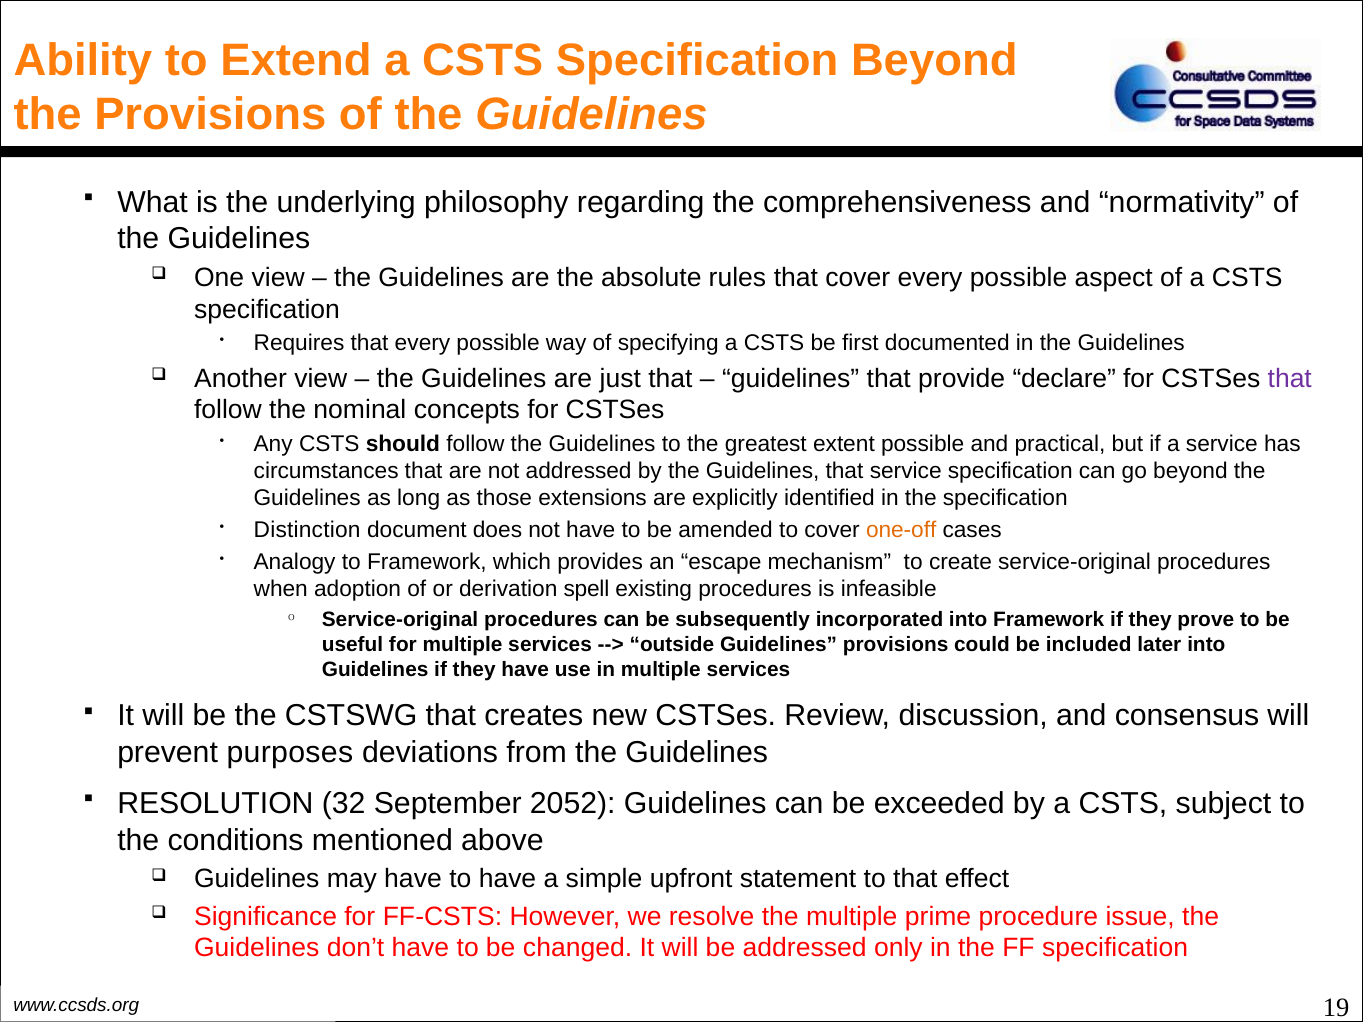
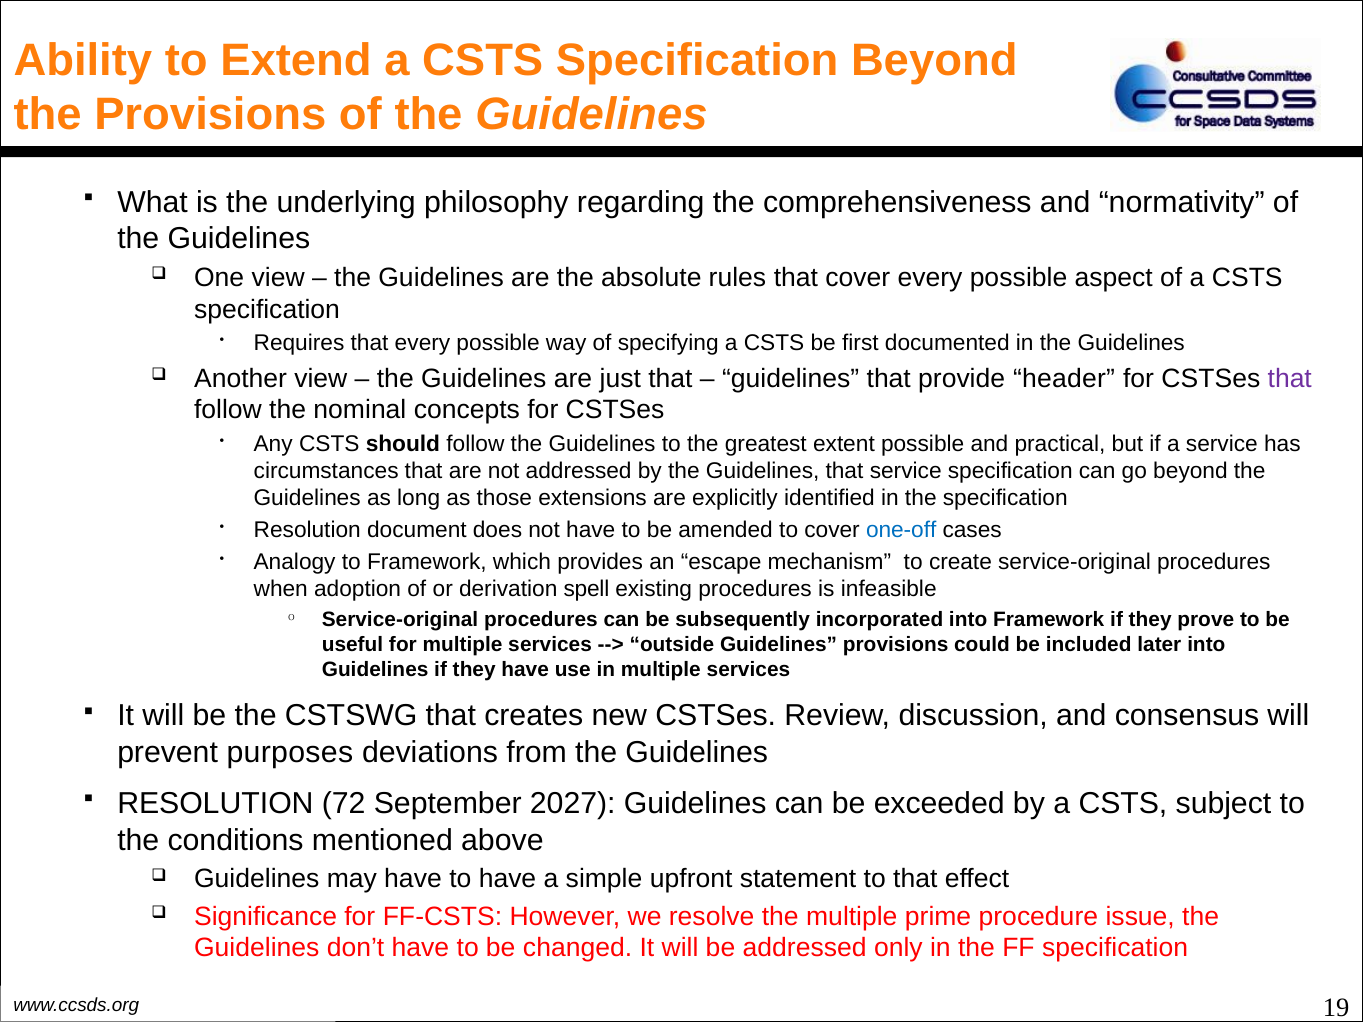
declare: declare -> header (1064, 378)
Distinction: Distinction -> Resolution (307, 530)
one-off colour: orange -> blue (901, 530)
32: 32 -> 72 (344, 804)
2052: 2052 -> 2027 (573, 804)
